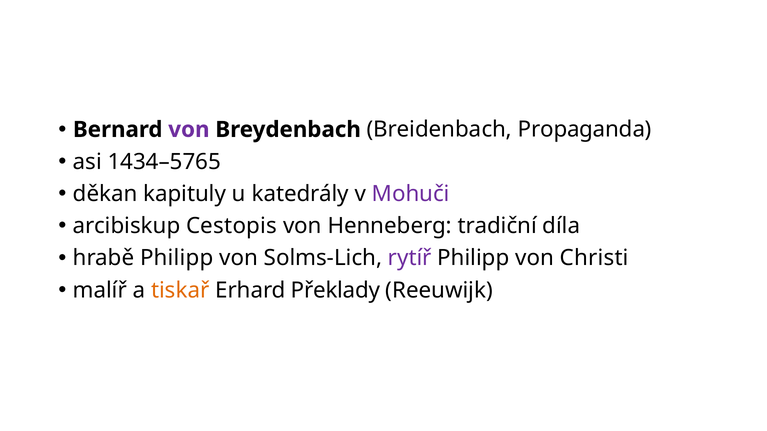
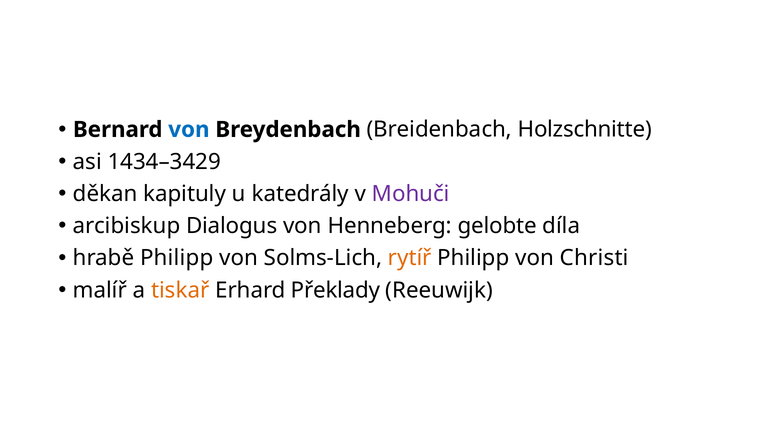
von colour: purple -> blue (189, 130)
Propaganda: Propaganda -> Holzschnitte (585, 130)
1434–5765: 1434–5765 -> 1434–3429 (164, 162)
Cestopis: Cestopis -> Dialogus (232, 226)
tradiční: tradiční -> gelobte (497, 226)
rytíř colour: purple -> orange (410, 258)
